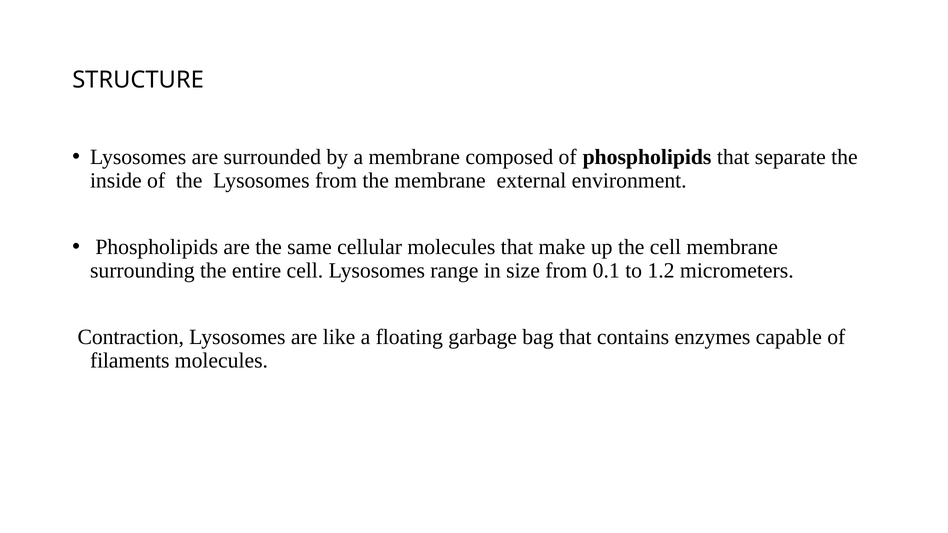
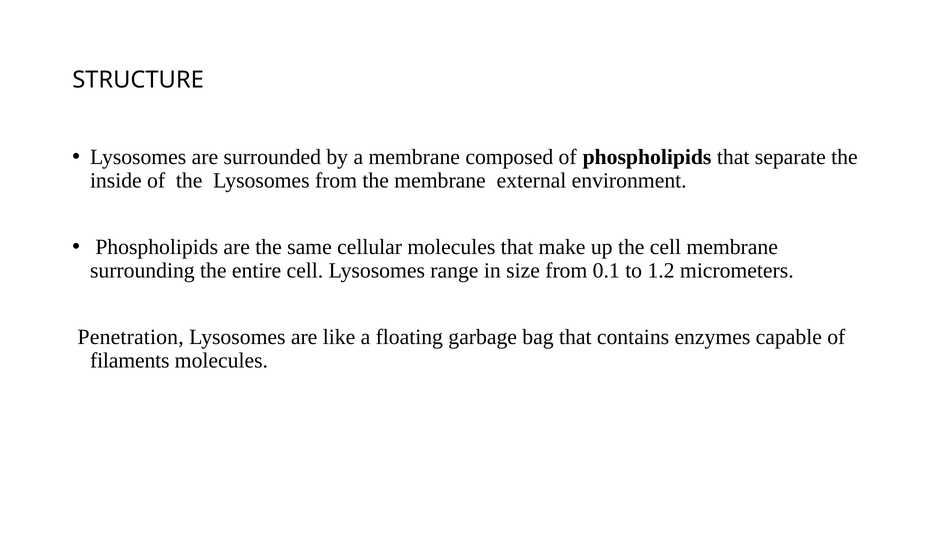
Contraction: Contraction -> Penetration (131, 337)
